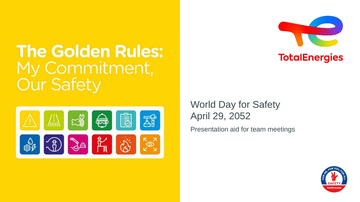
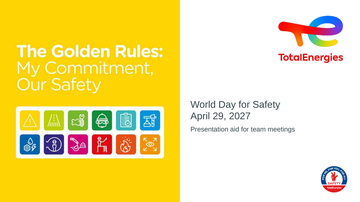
2052: 2052 -> 2027 (240, 116)
